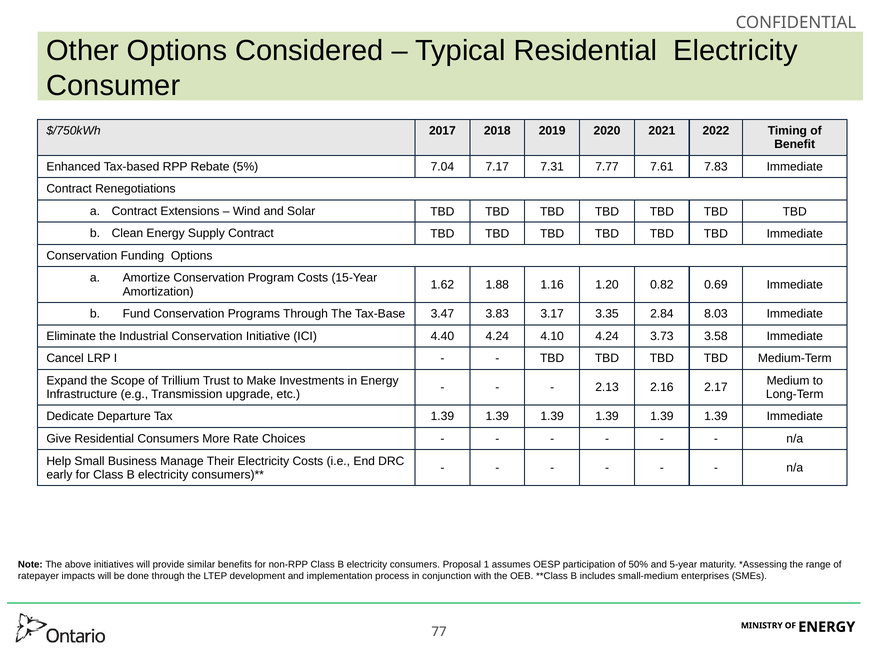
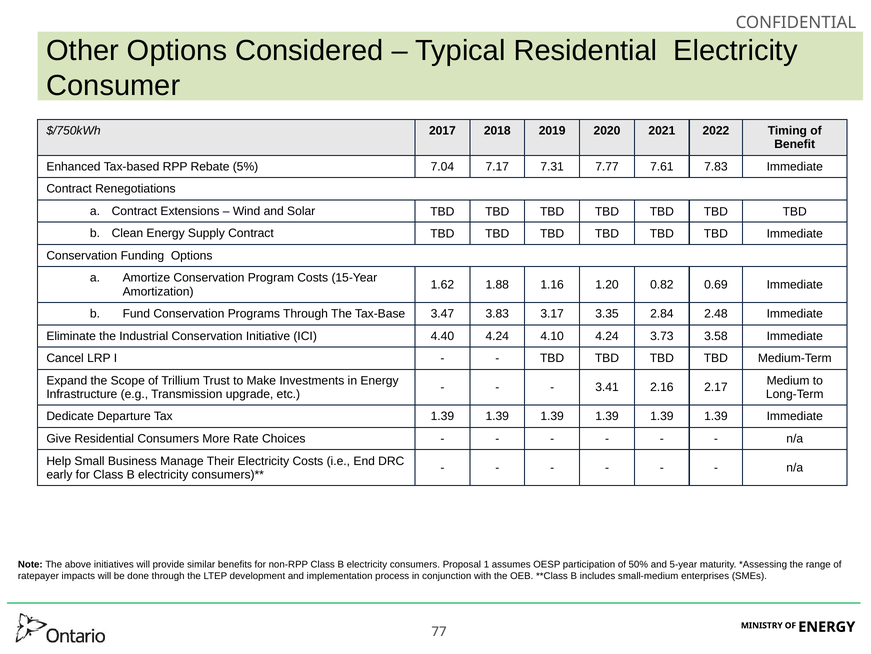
8.03: 8.03 -> 2.48 (716, 313)
2.13: 2.13 -> 3.41 (607, 387)
